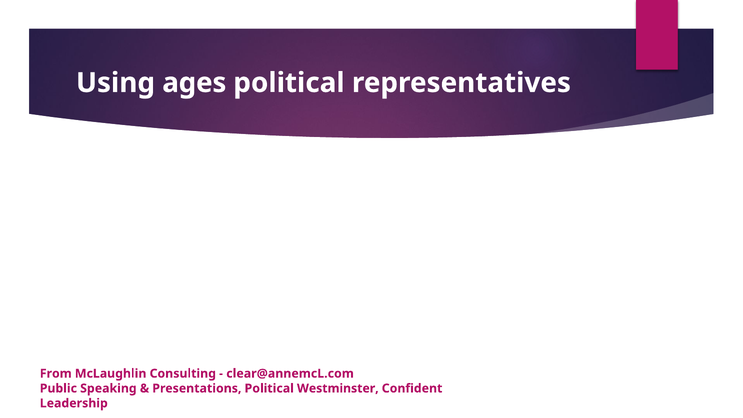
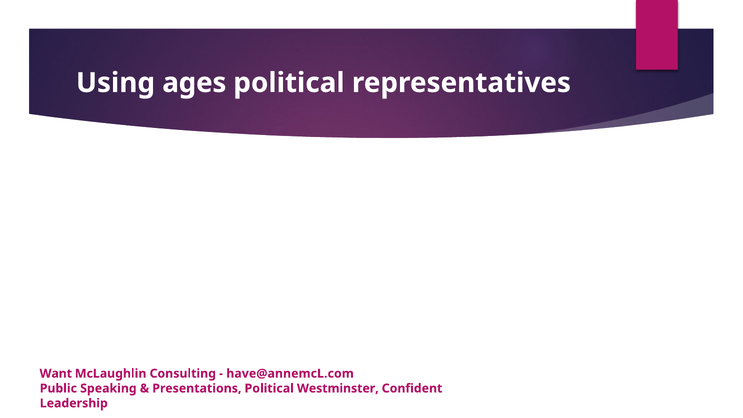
From: From -> Want (56, 373)
clear@annemcL.com: clear@annemcL.com -> have@annemcL.com (290, 373)
